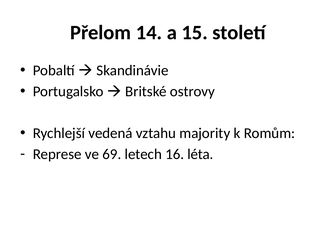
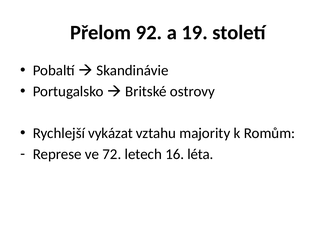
14: 14 -> 92 (149, 33)
15: 15 -> 19 (195, 33)
vedená: vedená -> vykázat (111, 133)
69: 69 -> 72 (112, 154)
